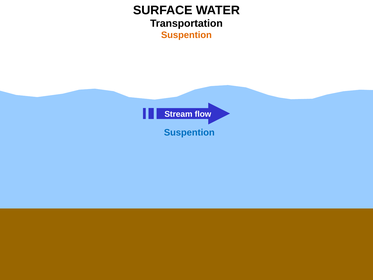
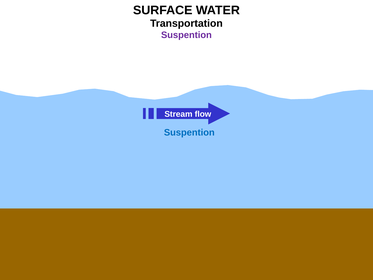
Suspention colour: orange -> purple (186, 35)
